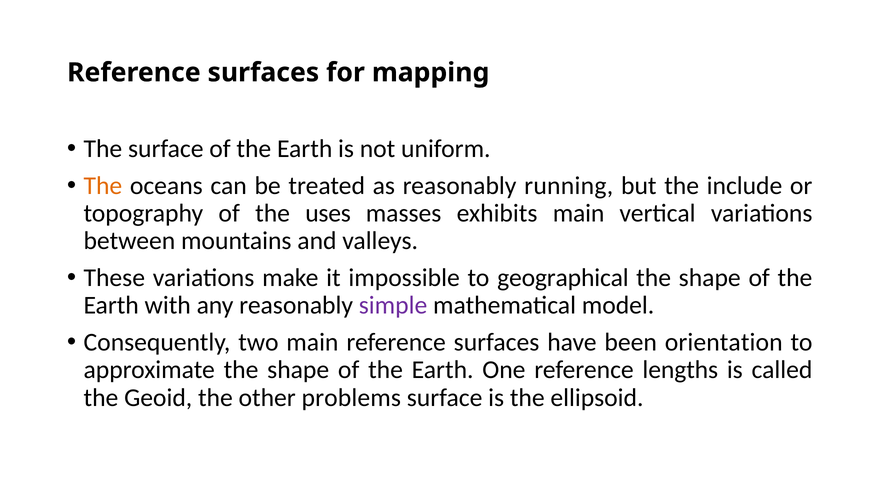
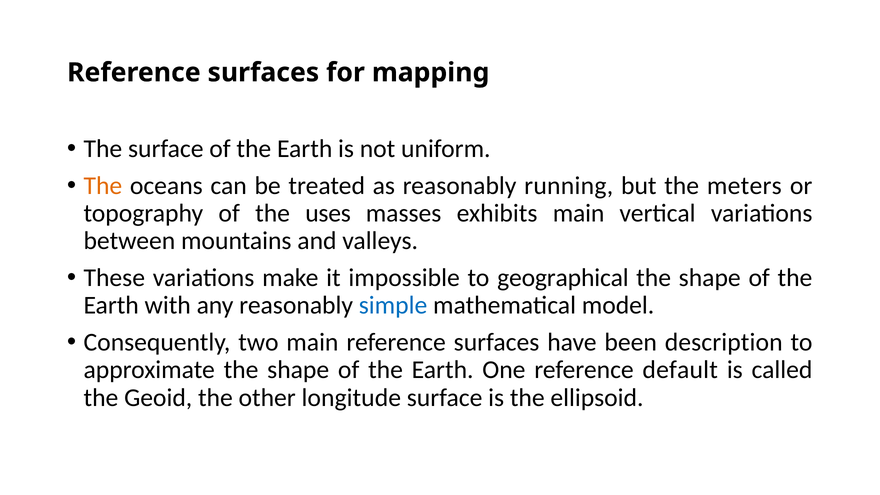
include: include -> meters (744, 186)
simple colour: purple -> blue (393, 305)
orientation: orientation -> description (724, 342)
lengths: lengths -> default (680, 370)
problems: problems -> longitude (351, 398)
